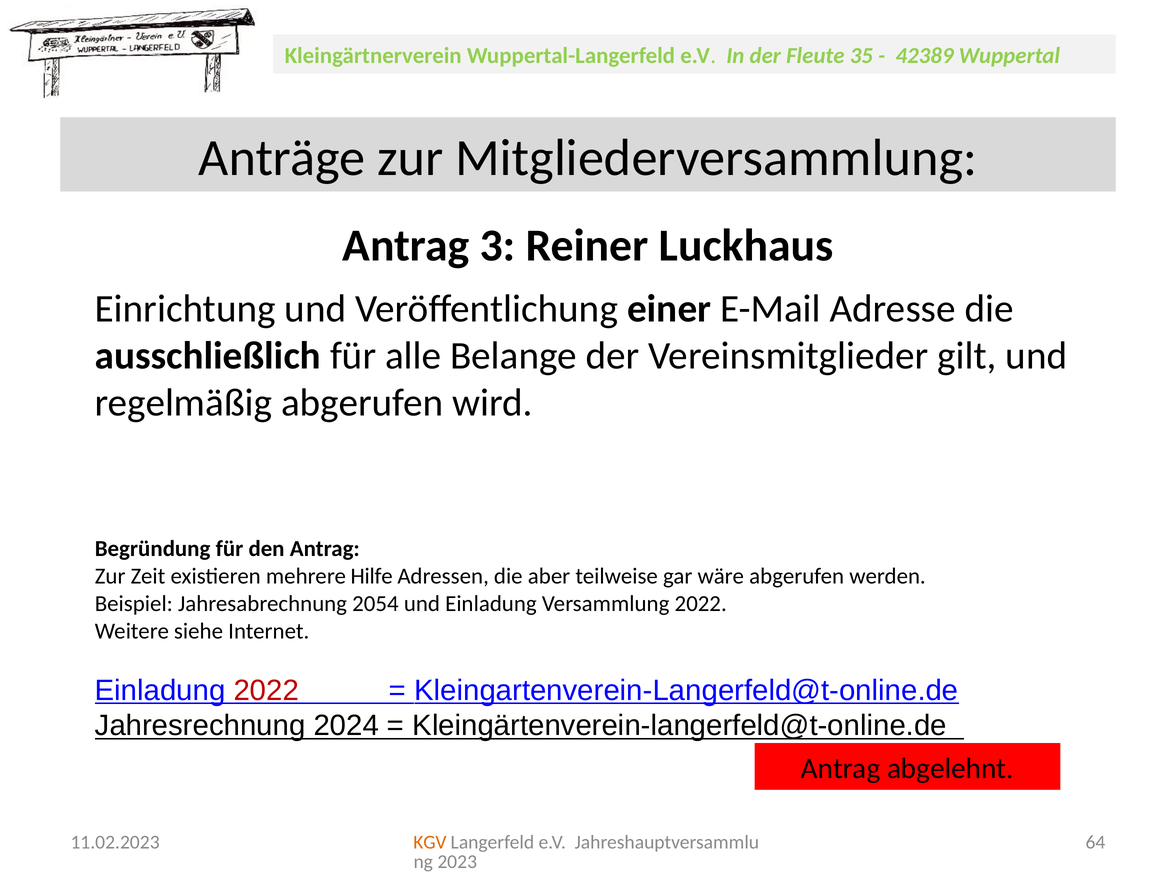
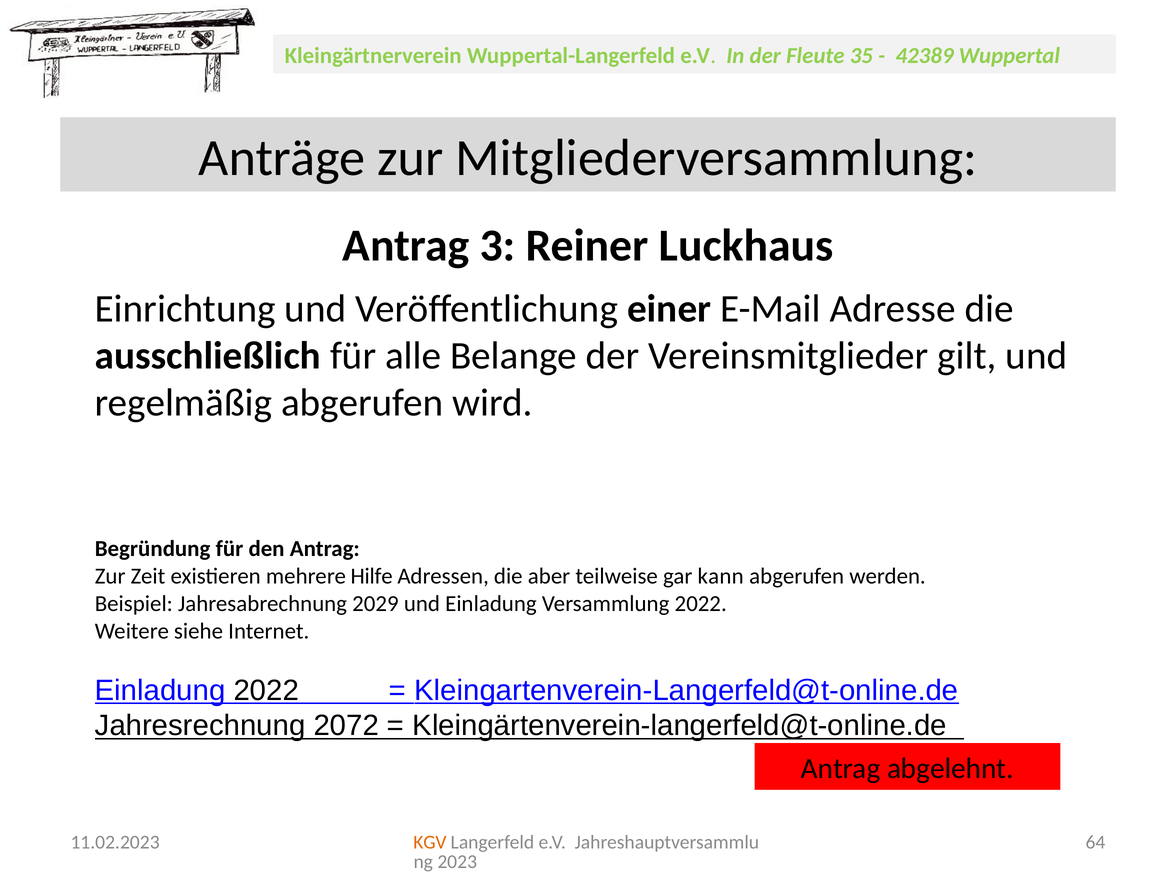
wäre: wäre -> kann (721, 576)
2054: 2054 -> 2029 (375, 604)
2022 colour: red -> black (266, 690)
2024: 2024 -> 2072 (346, 726)
